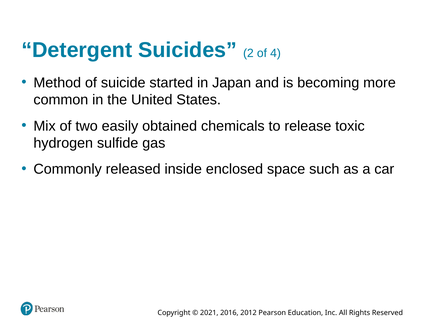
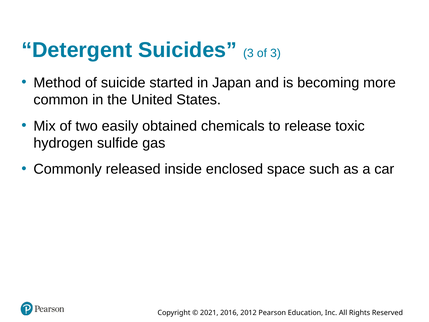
Suicides 2: 2 -> 3 (248, 53)
of 4: 4 -> 3 (276, 53)
